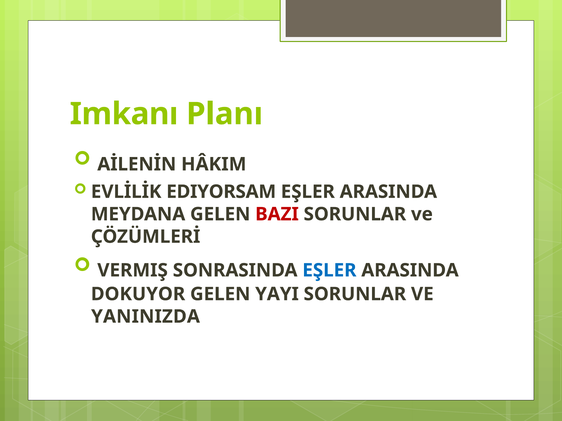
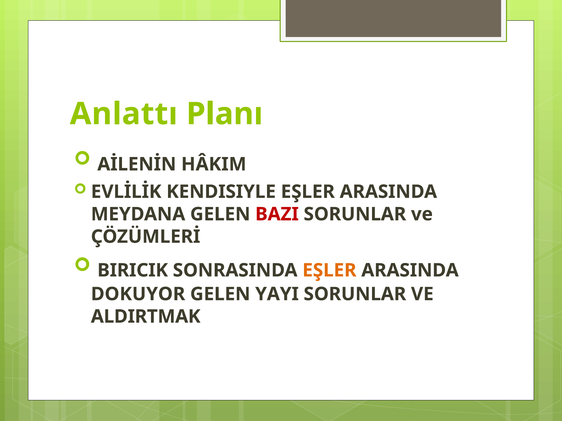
Imkanı: Imkanı -> Anlattı (124, 114)
EDIYORSAM: EDIYORSAM -> KENDISIYLE (221, 192)
VERMIŞ: VERMIŞ -> BIRICIK (133, 271)
EŞLER colour: blue -> orange (329, 271)
YANINIZDA: YANINIZDA -> ALDIRTMAK (146, 317)
